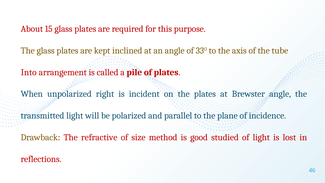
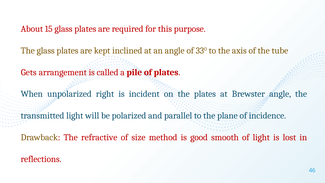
Into: Into -> Gets (29, 72)
studied: studied -> smooth (225, 137)
